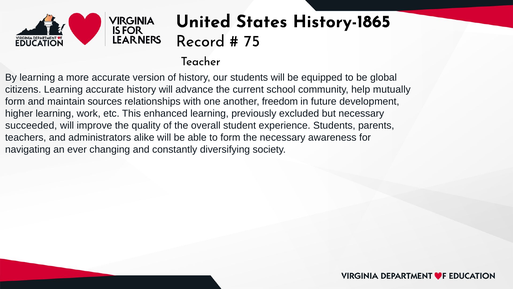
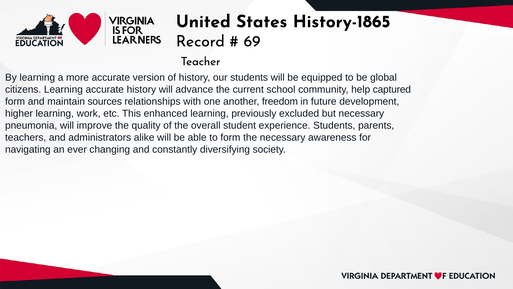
75: 75 -> 69 (252, 41)
mutually: mutually -> captured (392, 89)
succeeded: succeeded -> pneumonia (31, 125)
